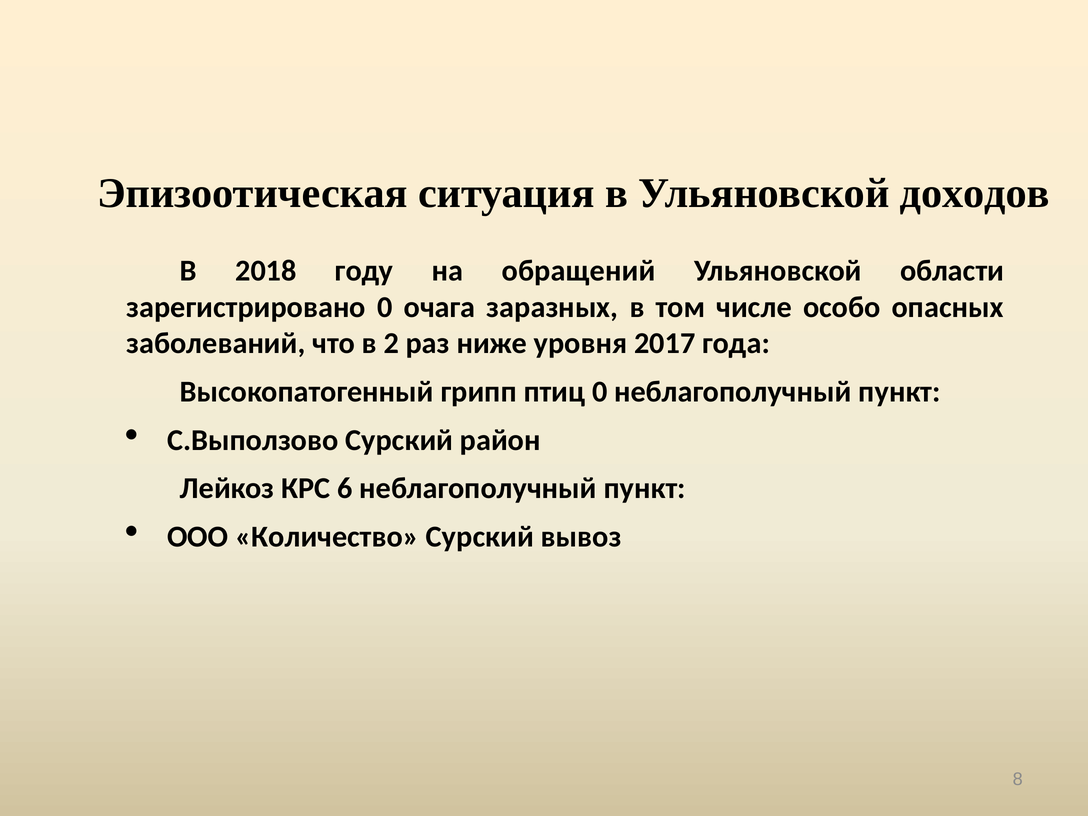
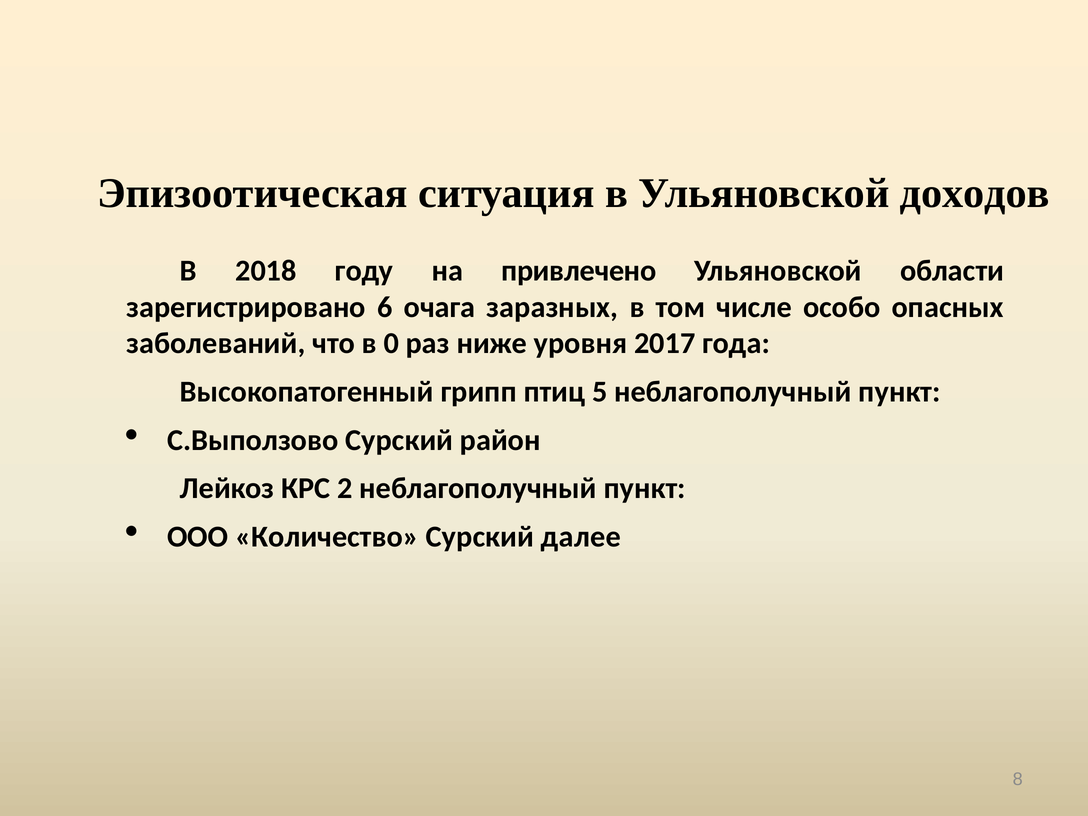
обращений: обращений -> привлечено (579, 271)
зарегистрировано 0: 0 -> 6 (385, 307)
2: 2 -> 0 (391, 343)
птиц 0: 0 -> 5 (600, 392)
6: 6 -> 2 (345, 488)
вывоз: вывоз -> далее (581, 537)
